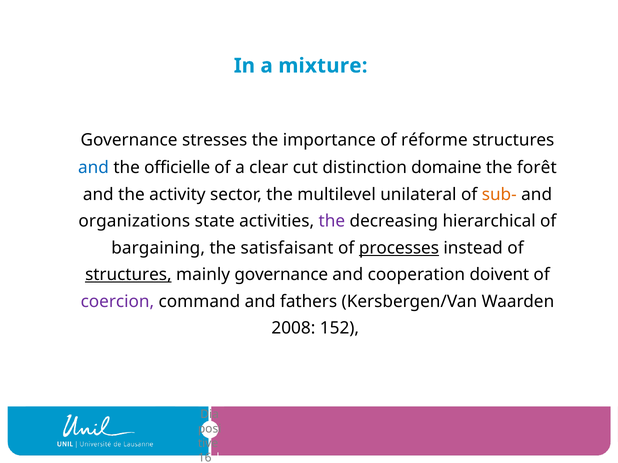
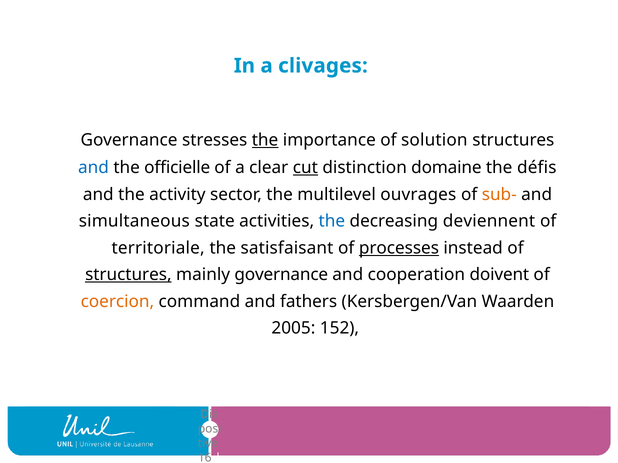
mixture: mixture -> clivages (323, 66)
the underline: none -> present (265, 140)
réforme: réforme -> solution (434, 140)
cut underline: none -> present (305, 168)
forêt: forêt -> défis (537, 168)
unilateral: unilateral -> ouvrages (418, 195)
organizations: organizations -> simultaneous (134, 221)
the colour: purple -> blue (332, 221)
hierarchical: hierarchical -> deviennent (489, 221)
bargaining: bargaining -> territoriale (158, 248)
coercion colour: purple -> orange (117, 302)
2008: 2008 -> 2005 (293, 329)
